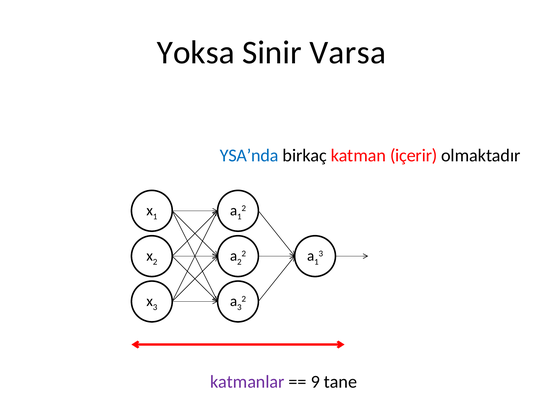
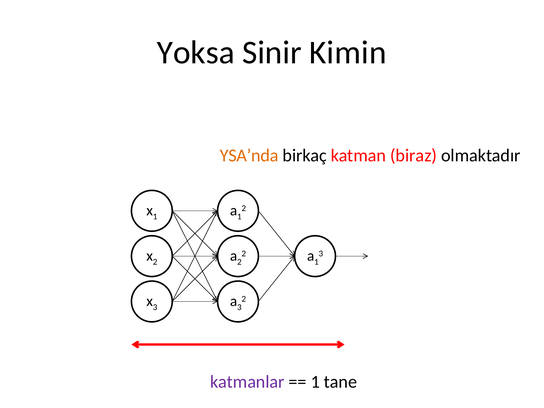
Varsa: Varsa -> Kimin (348, 53)
YSA’nda colour: blue -> orange (249, 155)
içerir: içerir -> biraz (414, 155)
9: 9 -> 1 (315, 382)
